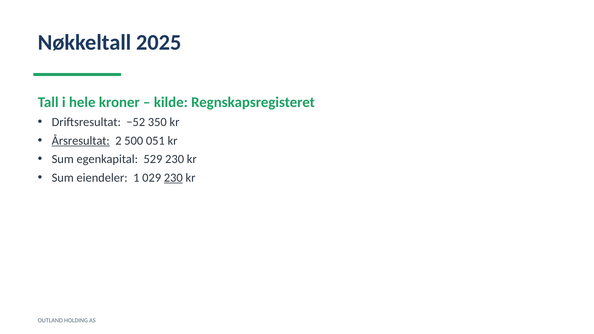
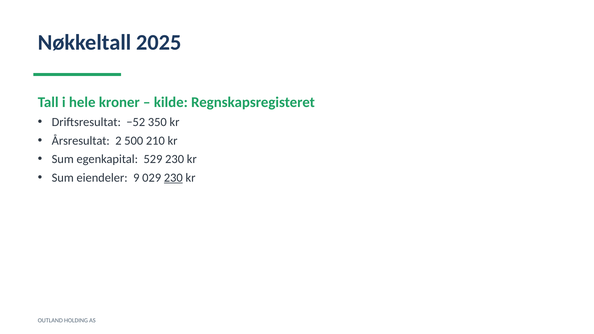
Årsresultat underline: present -> none (81, 141)
051: 051 -> 210 (155, 141)
1: 1 -> 9 (136, 178)
